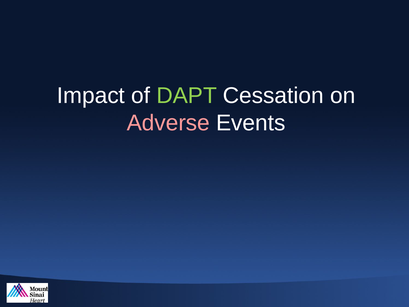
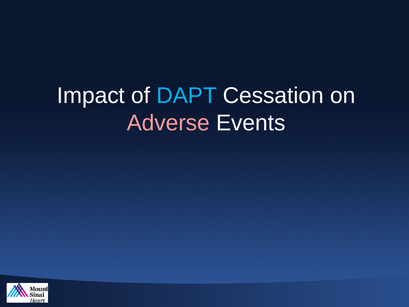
DAPT colour: light green -> light blue (187, 96)
